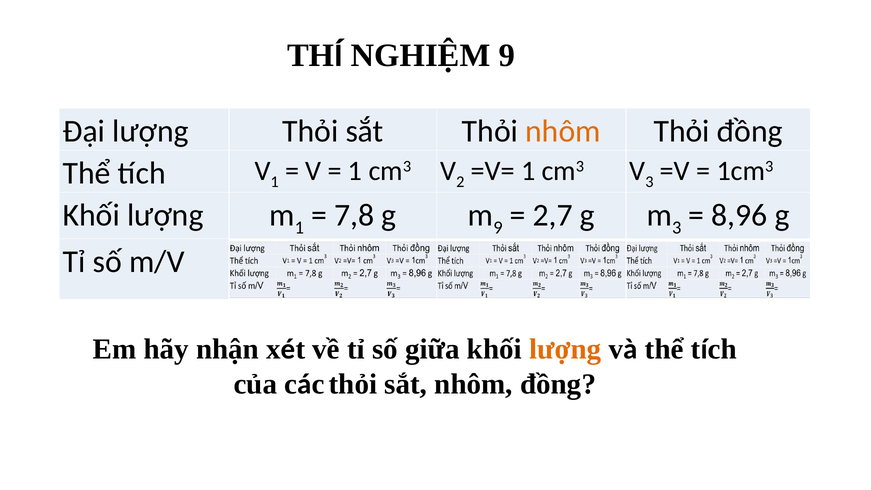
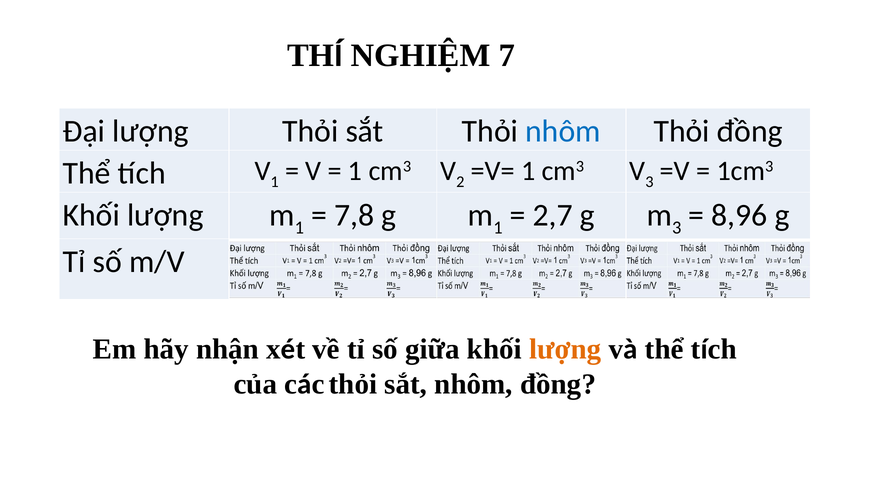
NGHIỆM 9: 9 -> 7 (507, 55)
nhôm colour: orange -> blue (563, 131)
9: 9 -> 1 (498, 228)
